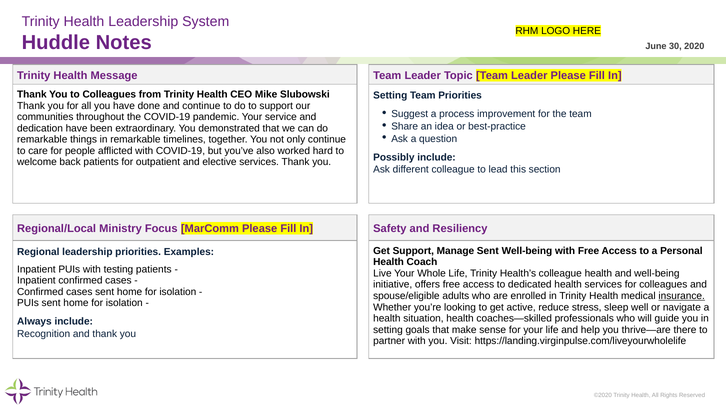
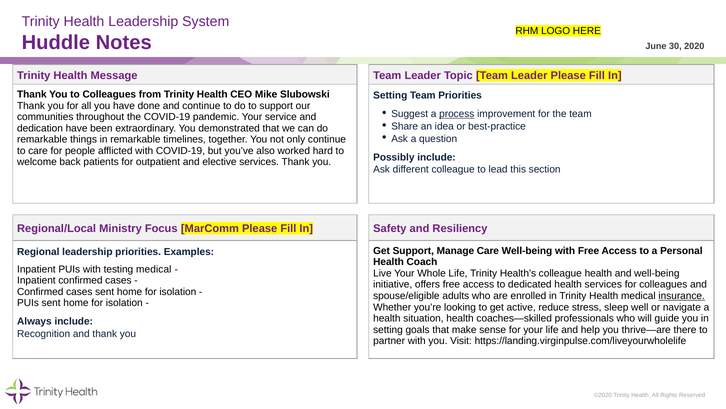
process underline: none -> present (457, 114)
Manage Sent: Sent -> Care (488, 250)
testing patients: patients -> medical (154, 269)
